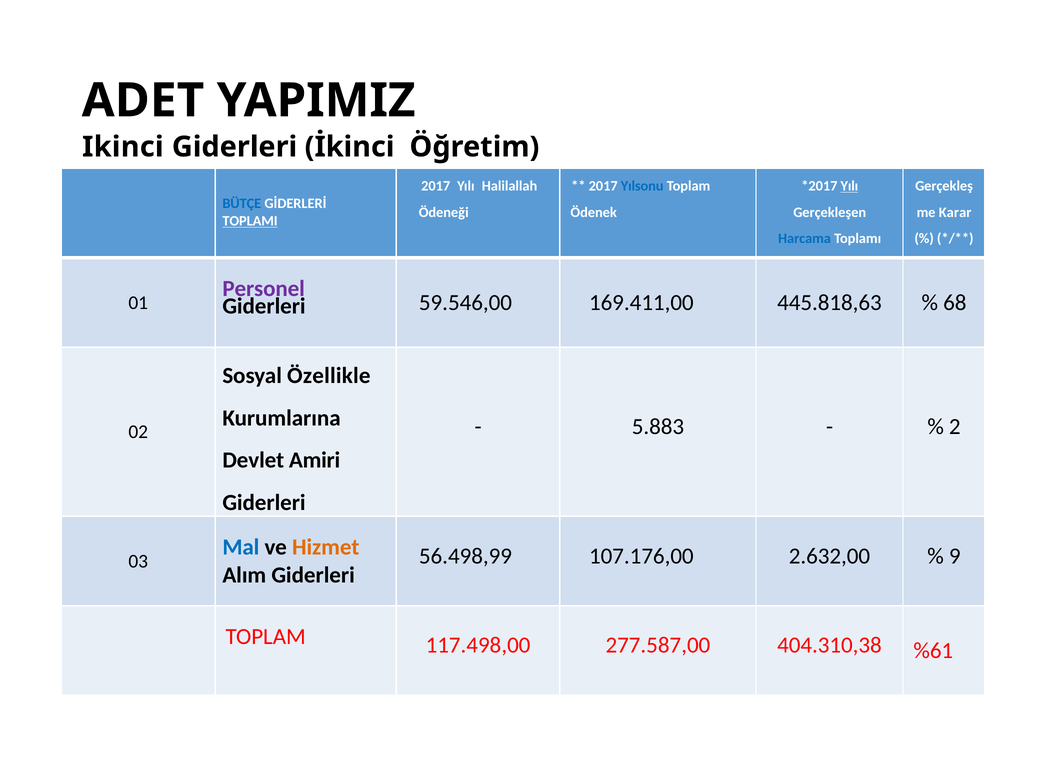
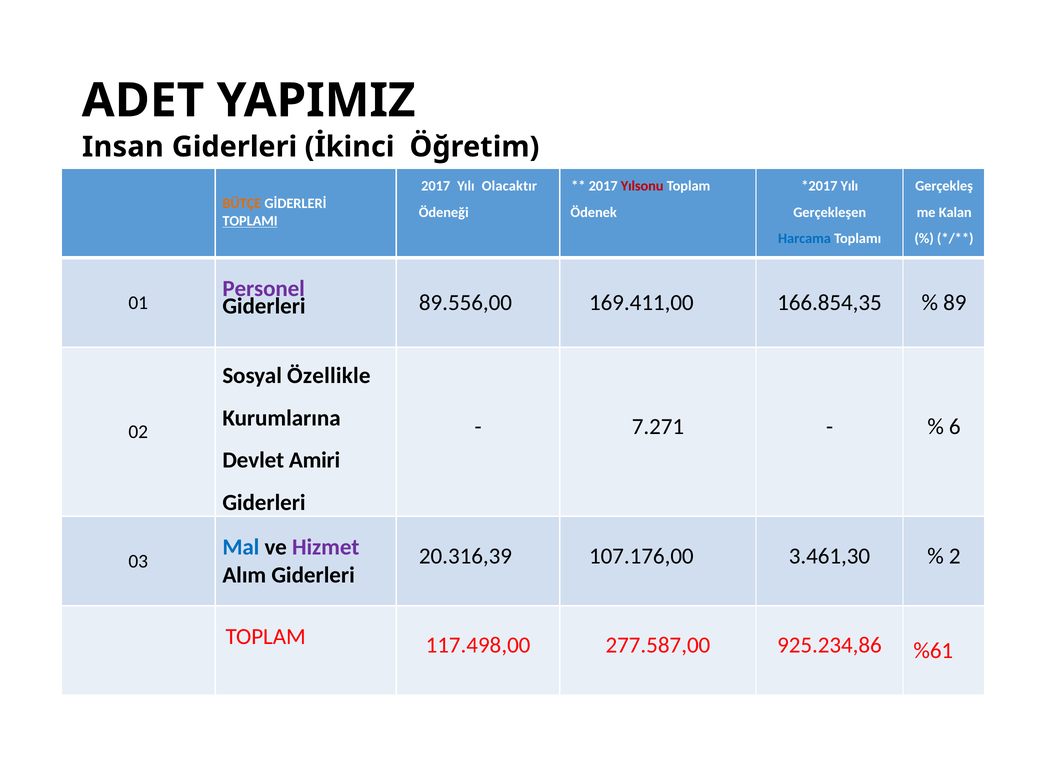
Ikinci: Ikinci -> Insan (123, 147)
Halilallah: Halilallah -> Olacaktır (509, 186)
Yılsonu colour: blue -> red (642, 186)
Yılı underline: present -> none (849, 186)
BÜTÇE colour: blue -> orange (242, 204)
Karar: Karar -> Kalan (955, 212)
59.546,00: 59.546,00 -> 89.556,00 (465, 303)
445.818,63: 445.818,63 -> 166.854,35 (829, 303)
68: 68 -> 89 (955, 303)
5.883: 5.883 -> 7.271 (658, 427)
2: 2 -> 6 (955, 427)
Hizmet colour: orange -> purple (326, 548)
56.498,99: 56.498,99 -> 20.316,39 (465, 556)
2.632,00: 2.632,00 -> 3.461,30 (829, 556)
9: 9 -> 2 (955, 556)
404.310,38: 404.310,38 -> 925.234,86 (829, 646)
